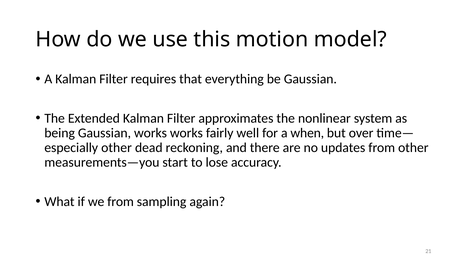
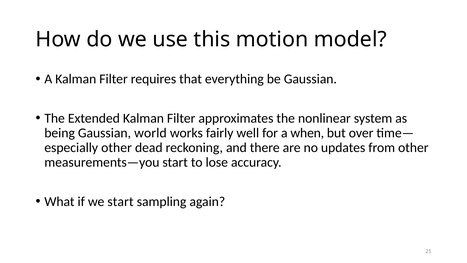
Gaussian works: works -> world (150, 133)
we from: from -> start (120, 201)
